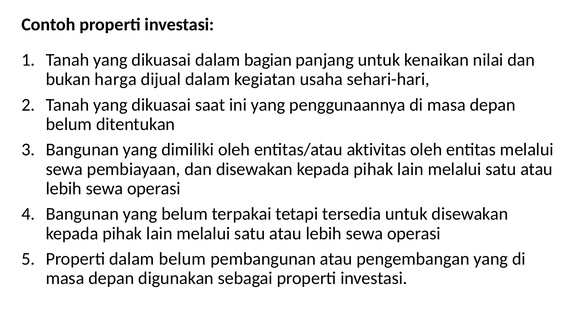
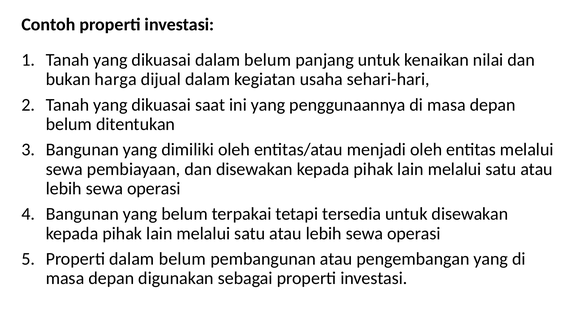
dikuasai dalam bagian: bagian -> belum (268, 60)
aktivitas: aktivitas -> menjadi (376, 150)
